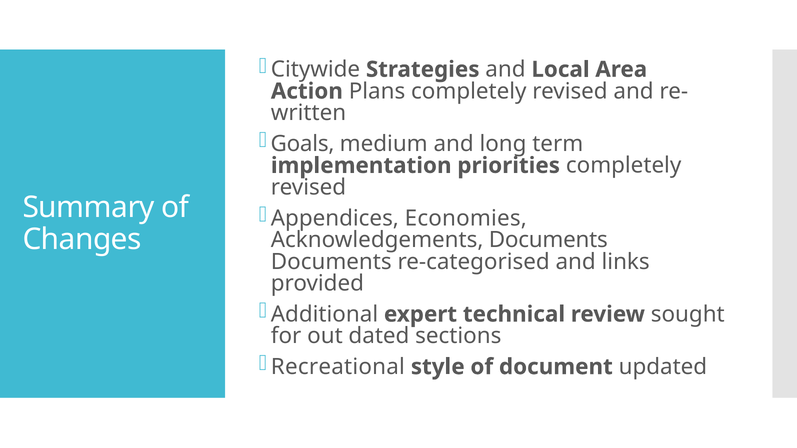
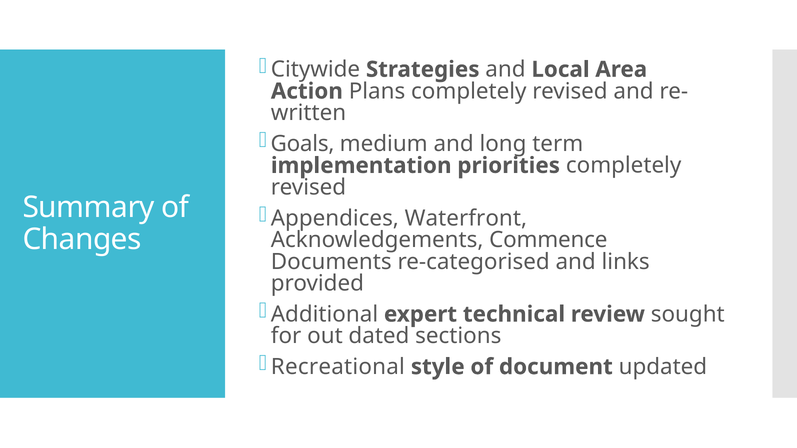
Economies: Economies -> Waterfront (466, 218)
Acknowledgements Documents: Documents -> Commence (548, 240)
